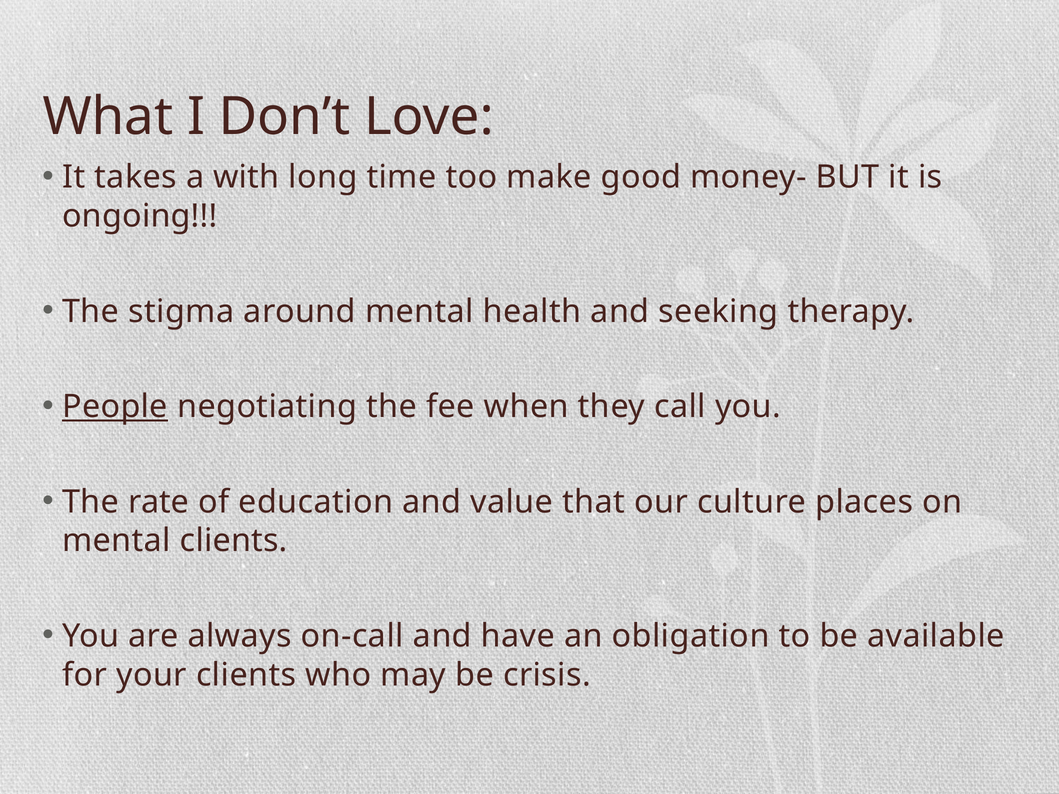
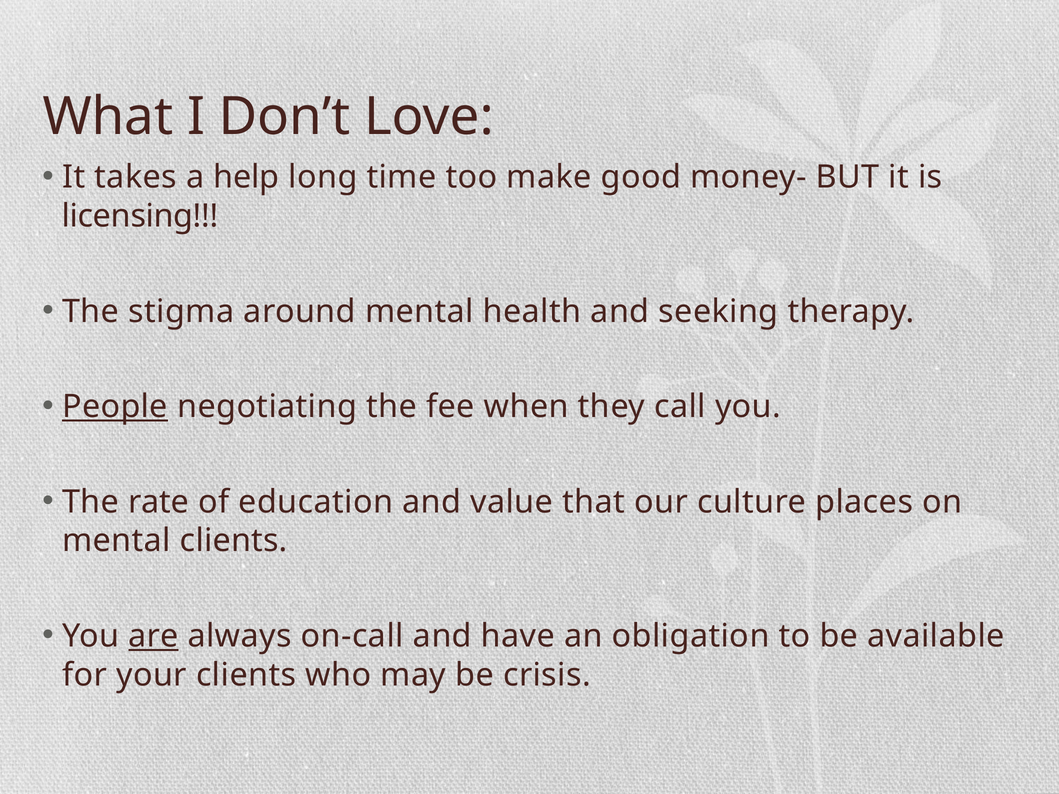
with: with -> help (246, 177)
ongoing: ongoing -> licensing (140, 216)
are underline: none -> present (153, 636)
